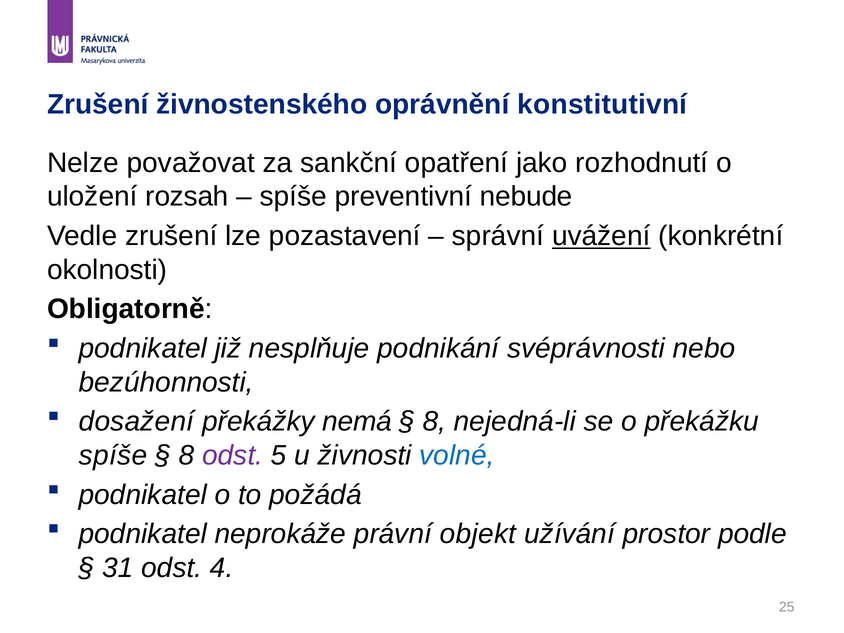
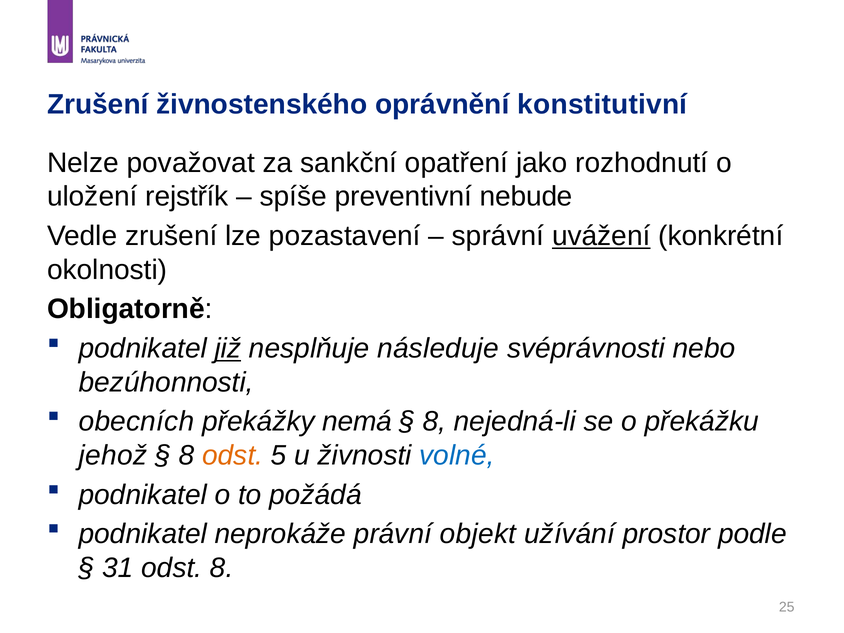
rozsah: rozsah -> rejstřík (187, 197)
již underline: none -> present (228, 349)
podnikání: podnikání -> následuje (438, 349)
dosažení: dosažení -> obecních (136, 422)
spíše: spíše -> jehož (113, 455)
odst colour: purple -> orange (233, 455)
odst 4: 4 -> 8 (222, 568)
